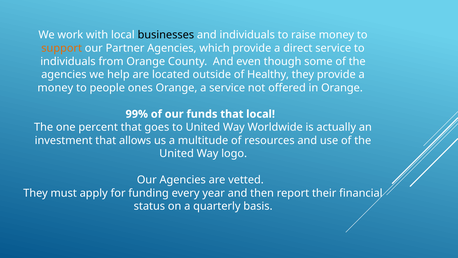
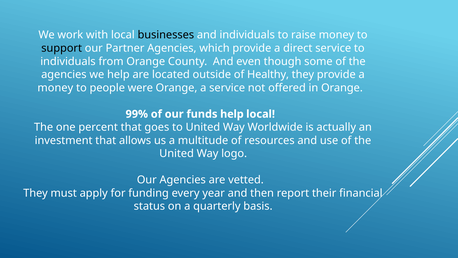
support colour: orange -> black (62, 48)
ones: ones -> were (140, 88)
funds that: that -> help (232, 114)
